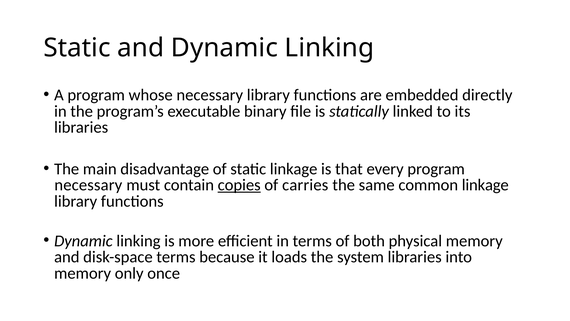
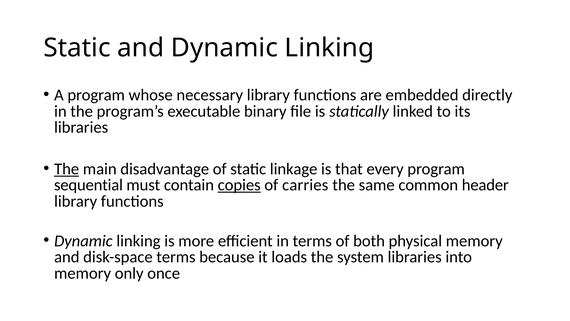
The underline: none -> present (67, 169)
necessary: necessary -> sequential (88, 185)
common linkage: linkage -> header (485, 185)
